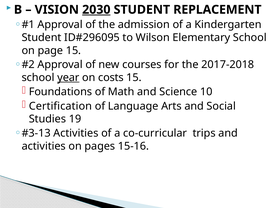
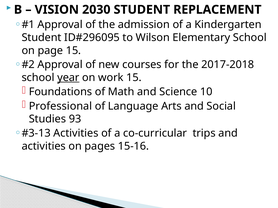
2030 underline: present -> none (96, 10)
costs: costs -> work (111, 78)
Certification: Certification -> Professional (60, 106)
19: 19 -> 93 (75, 119)
